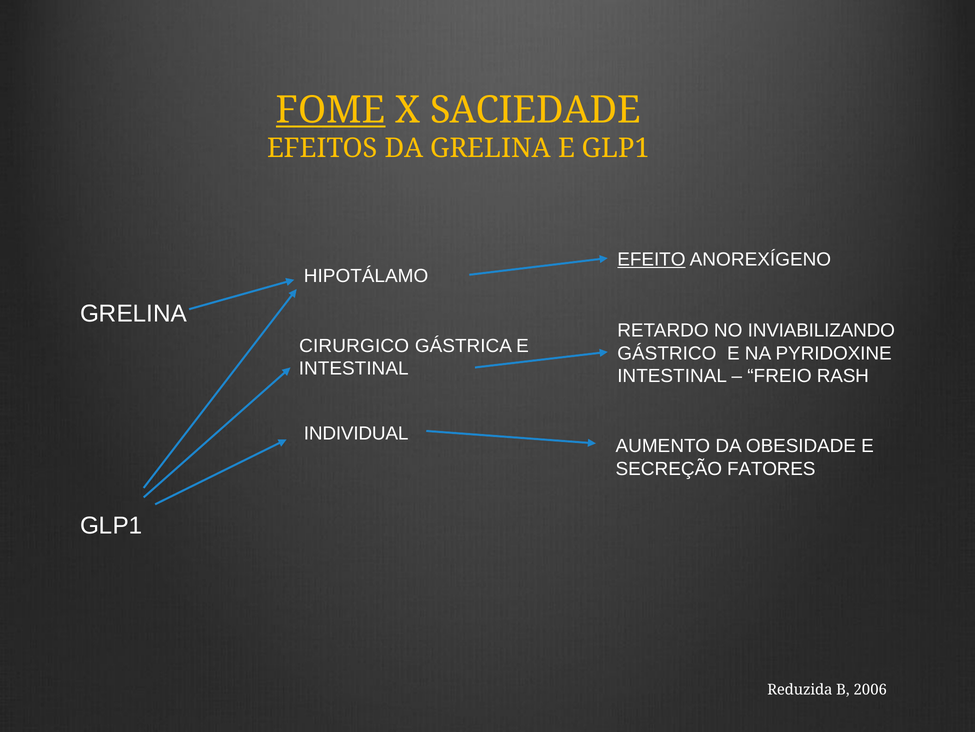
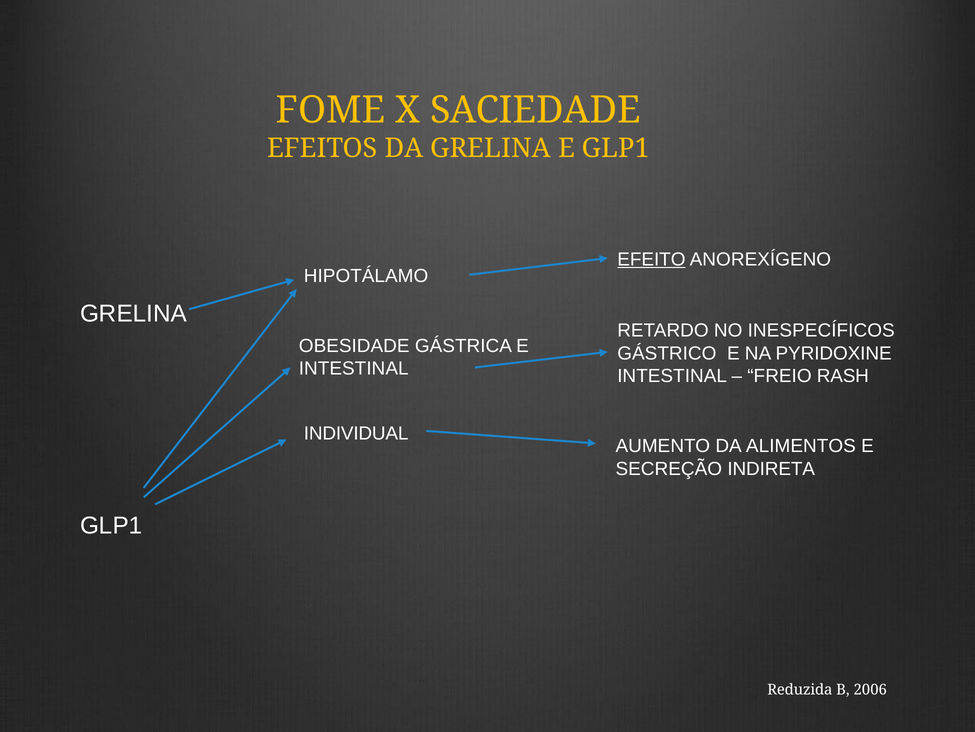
FOME underline: present -> none (331, 110)
INVIABILIZANDO: INVIABILIZANDO -> INESPECÍFICOS (821, 330)
CIRURGICO: CIRURGICO -> OBESIDADE (354, 346)
OBESIDADE: OBESIDADE -> ALIMENTOS (801, 446)
FATORES: FATORES -> INDIRETA (771, 468)
